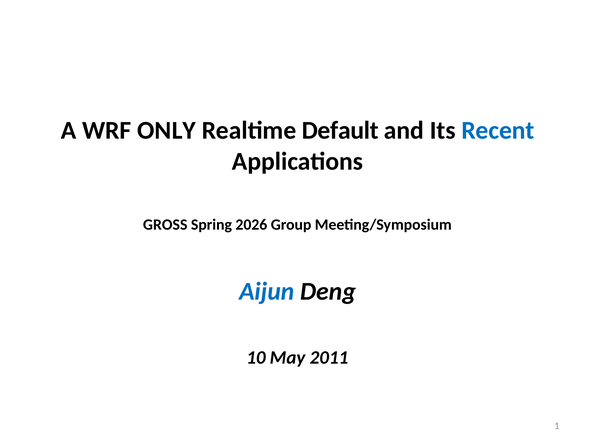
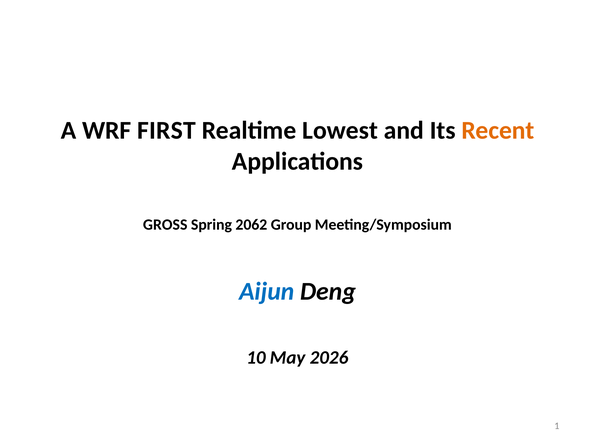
ONLY: ONLY -> FIRST (167, 131)
Default: Default -> Lowest (340, 131)
Recent colour: blue -> orange (498, 131)
2026: 2026 -> 2062 (251, 225)
2011: 2011 -> 2026 (329, 358)
